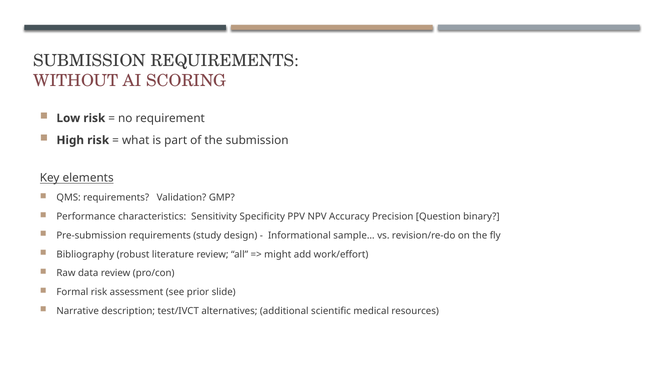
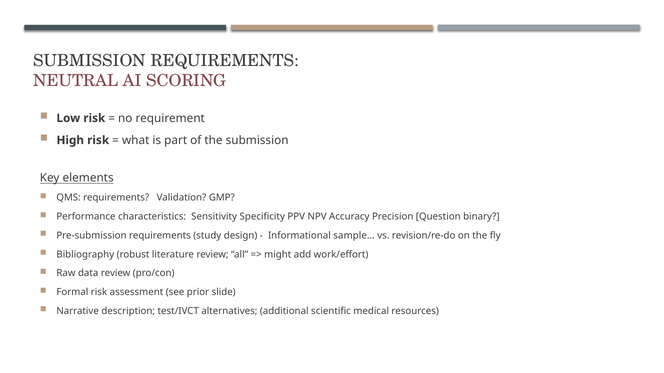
WITHOUT: WITHOUT -> NEUTRAL (76, 81)
